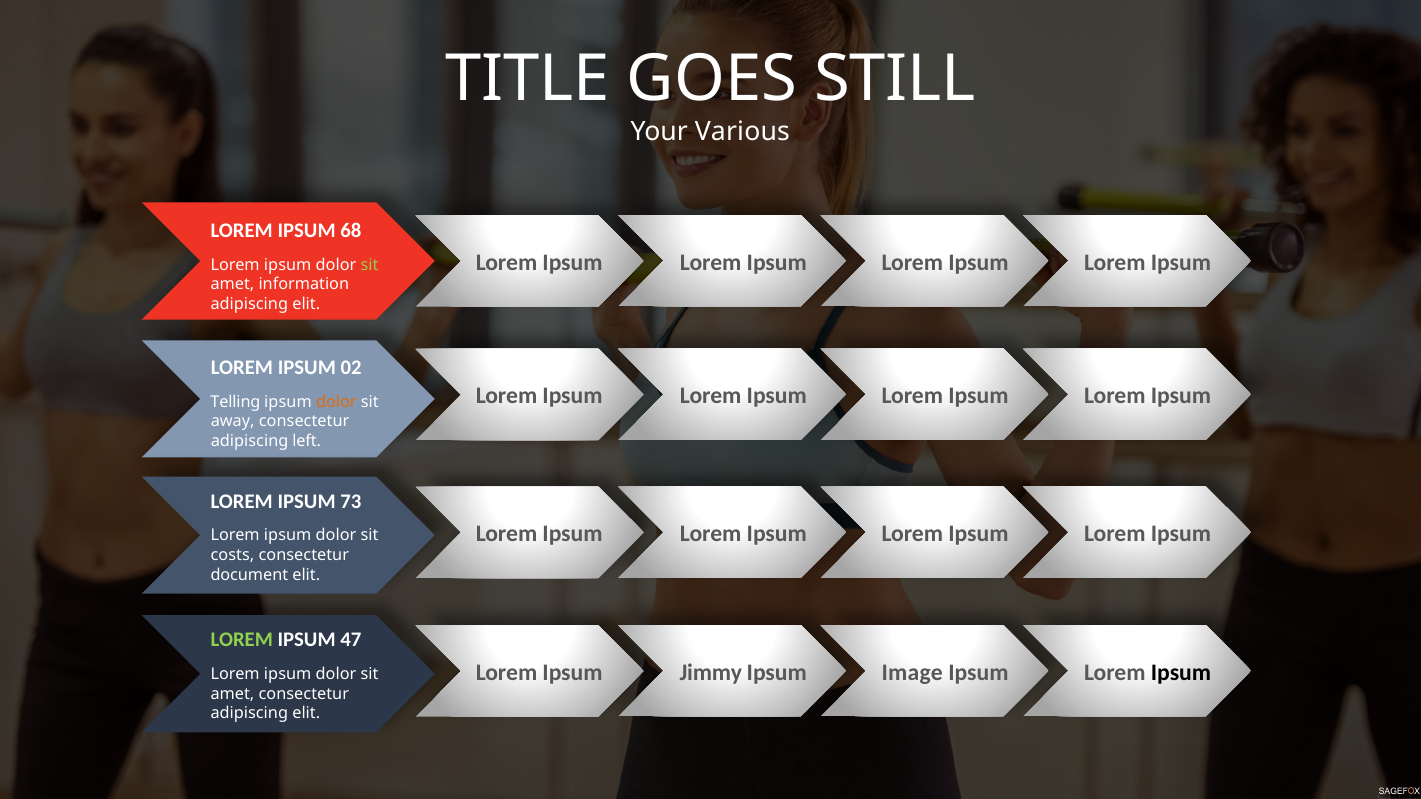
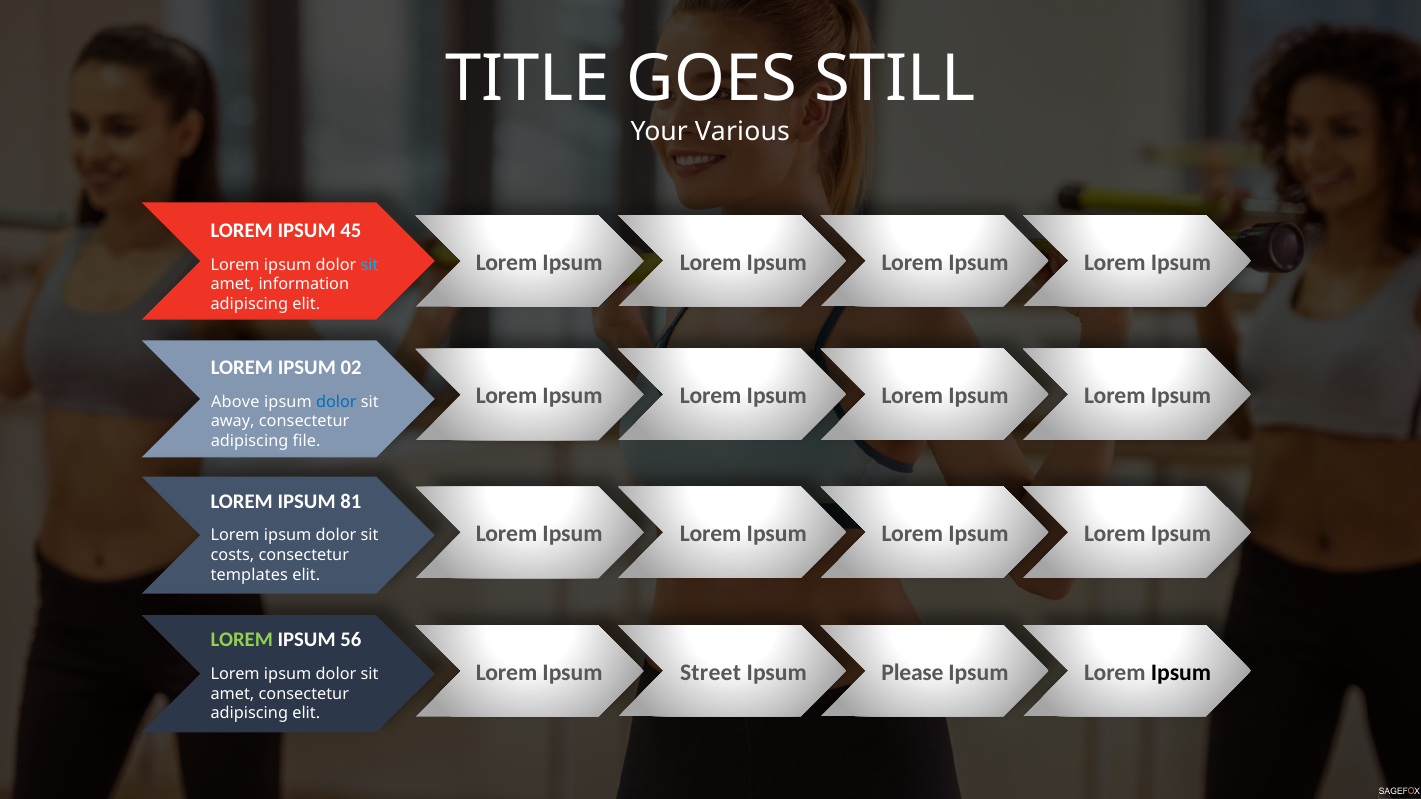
68: 68 -> 45 (351, 231)
sit colour: light green -> light blue (370, 265)
Telling: Telling -> Above (235, 402)
dolor colour: orange -> blue (336, 402)
left: left -> file (307, 441)
73: 73 -> 81 (351, 501)
document: document -> templates (249, 575)
47: 47 -> 56 (351, 640)
Jimmy: Jimmy -> Street (711, 673)
Image: Image -> Please (912, 673)
